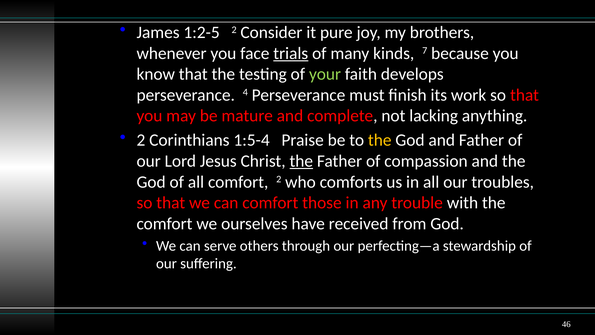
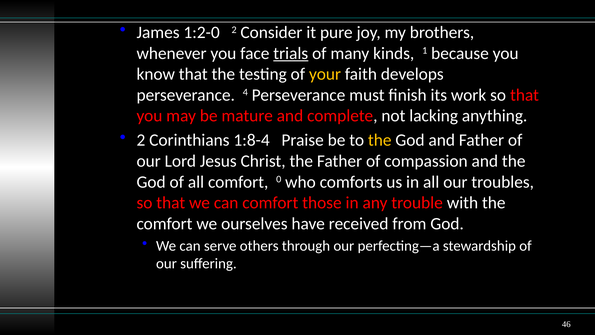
1:2-5: 1:2-5 -> 1:2-0 (202, 32)
7: 7 -> 1 (425, 51)
your colour: light green -> yellow (325, 74)
1:5-4: 1:5-4 -> 1:8-4 (252, 140)
the underline: present -> none (301, 161)
comfort 2: 2 -> 0 (279, 179)
